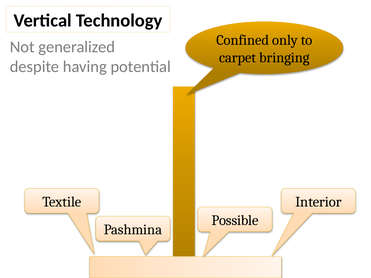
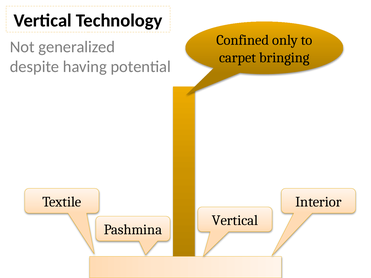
Possible: Possible -> Vertical (235, 221)
